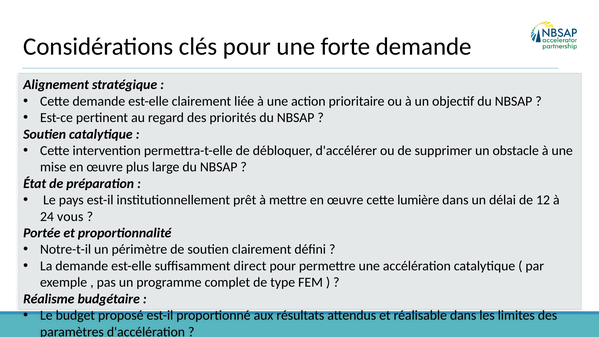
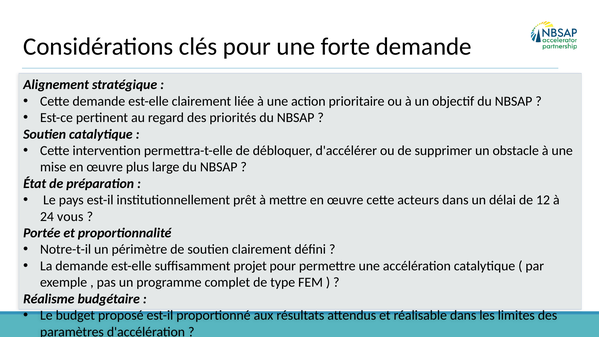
lumière: lumière -> acteurs (418, 200)
direct: direct -> projet (250, 266)
